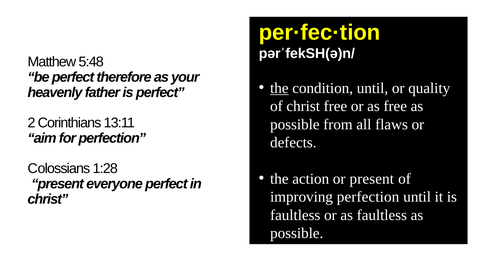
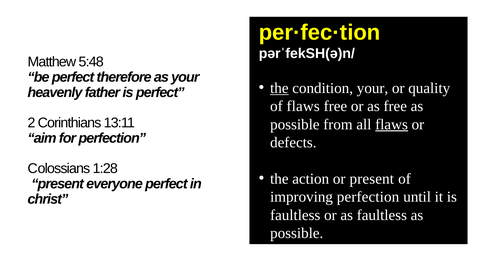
condition until: until -> your (373, 88)
of christ: christ -> flaws (303, 106)
flaws underline: none -> present (392, 124)
